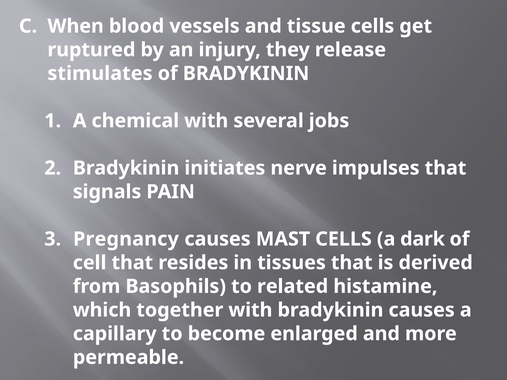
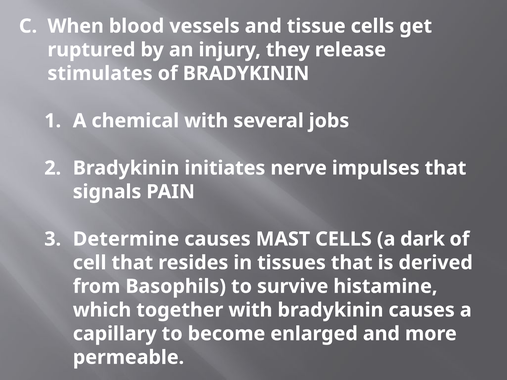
Pregnancy: Pregnancy -> Determine (126, 239)
related: related -> survive (293, 287)
